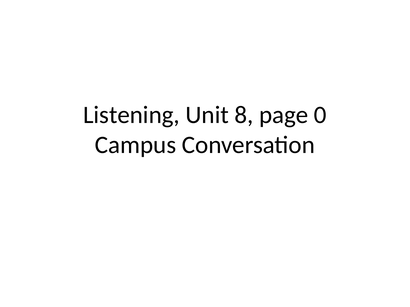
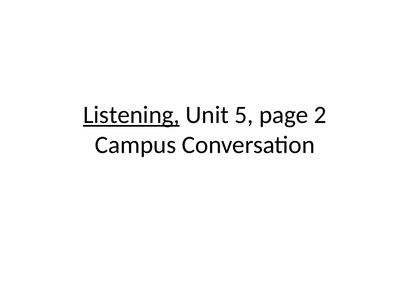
Listening underline: none -> present (131, 115)
8: 8 -> 5 (244, 115)
0: 0 -> 2 (320, 115)
